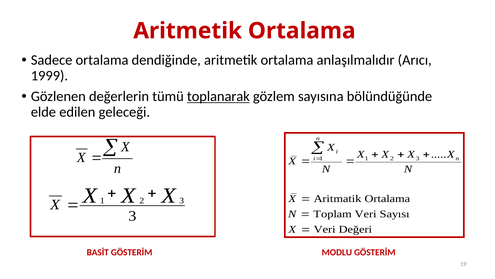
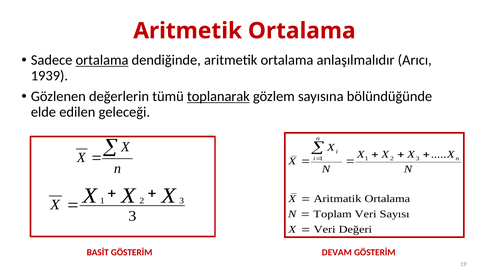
ortalama underline: none -> present (102, 60)
1999: 1999 -> 1939 (49, 76)
MODLU: MODLU -> DEVAM (337, 252)
